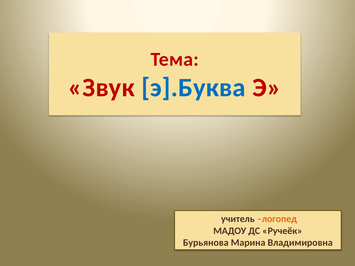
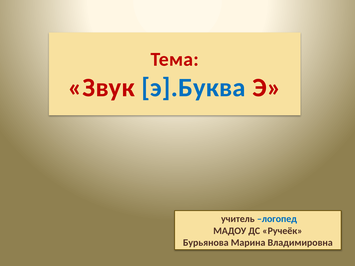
логопед colour: orange -> blue (277, 219)
